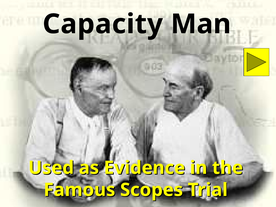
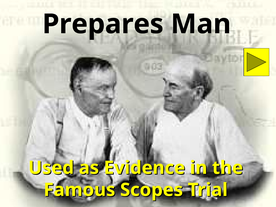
Capacity: Capacity -> Prepares (103, 24)
